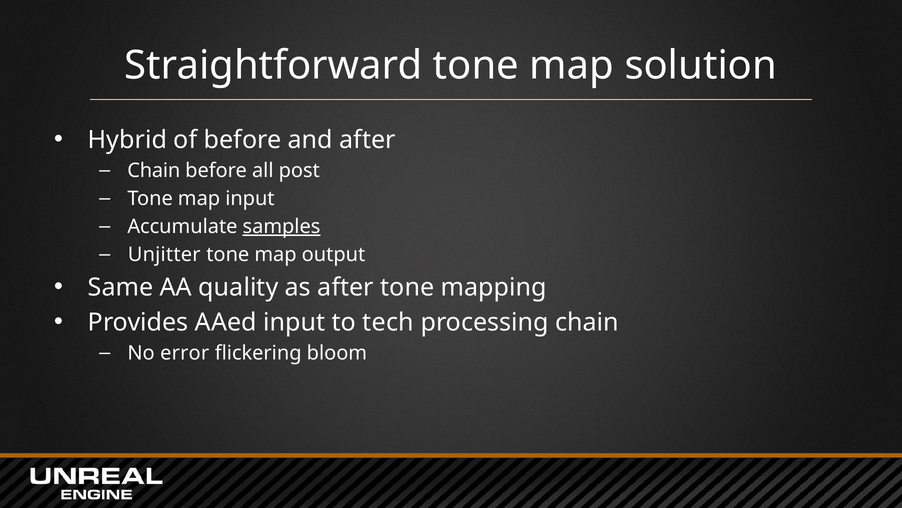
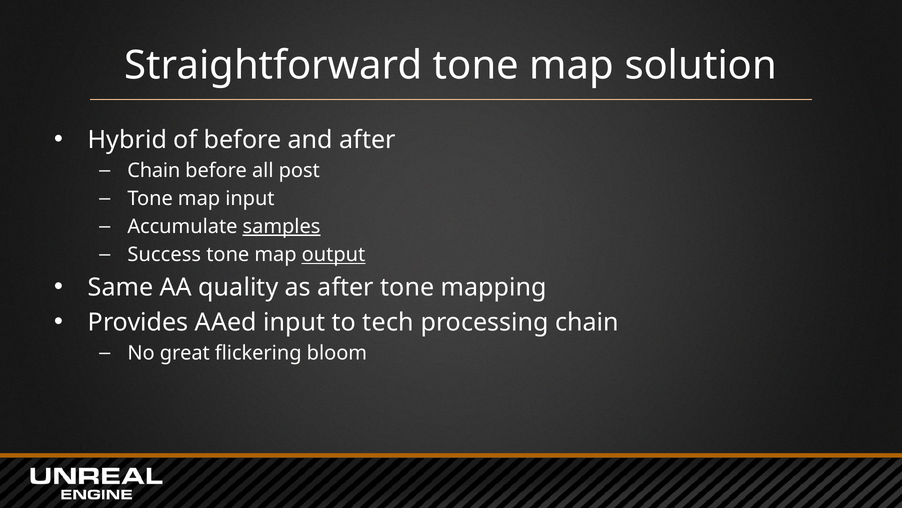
Unjitter: Unjitter -> Success (164, 254)
output underline: none -> present (333, 254)
error: error -> great (185, 353)
